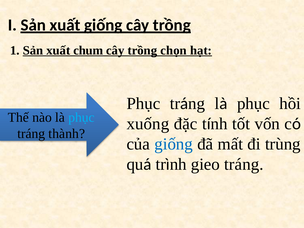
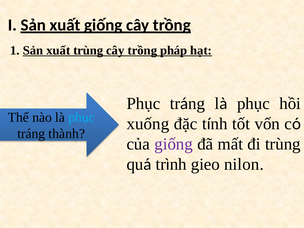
xuất chum: chum -> trùng (88, 50)
chọn: chọn -> pháp (174, 50)
giống colour: blue -> purple (174, 144)
gieo tráng: tráng -> nilon (244, 164)
